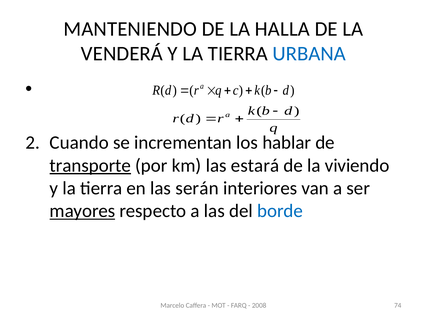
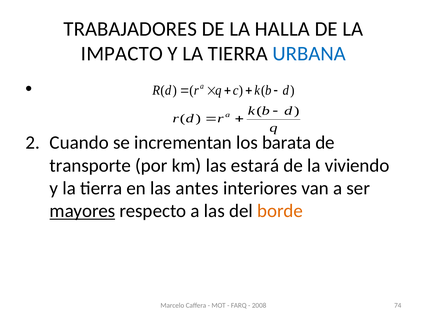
MANTENIENDO: MANTENIENDO -> TRABAJADORES (130, 29)
VENDERÁ: VENDERÁ -> IMPACTO (122, 54)
hablar: hablar -> barata (287, 143)
transporte underline: present -> none (90, 166)
serán: serán -> antes (197, 188)
borde colour: blue -> orange (280, 211)
